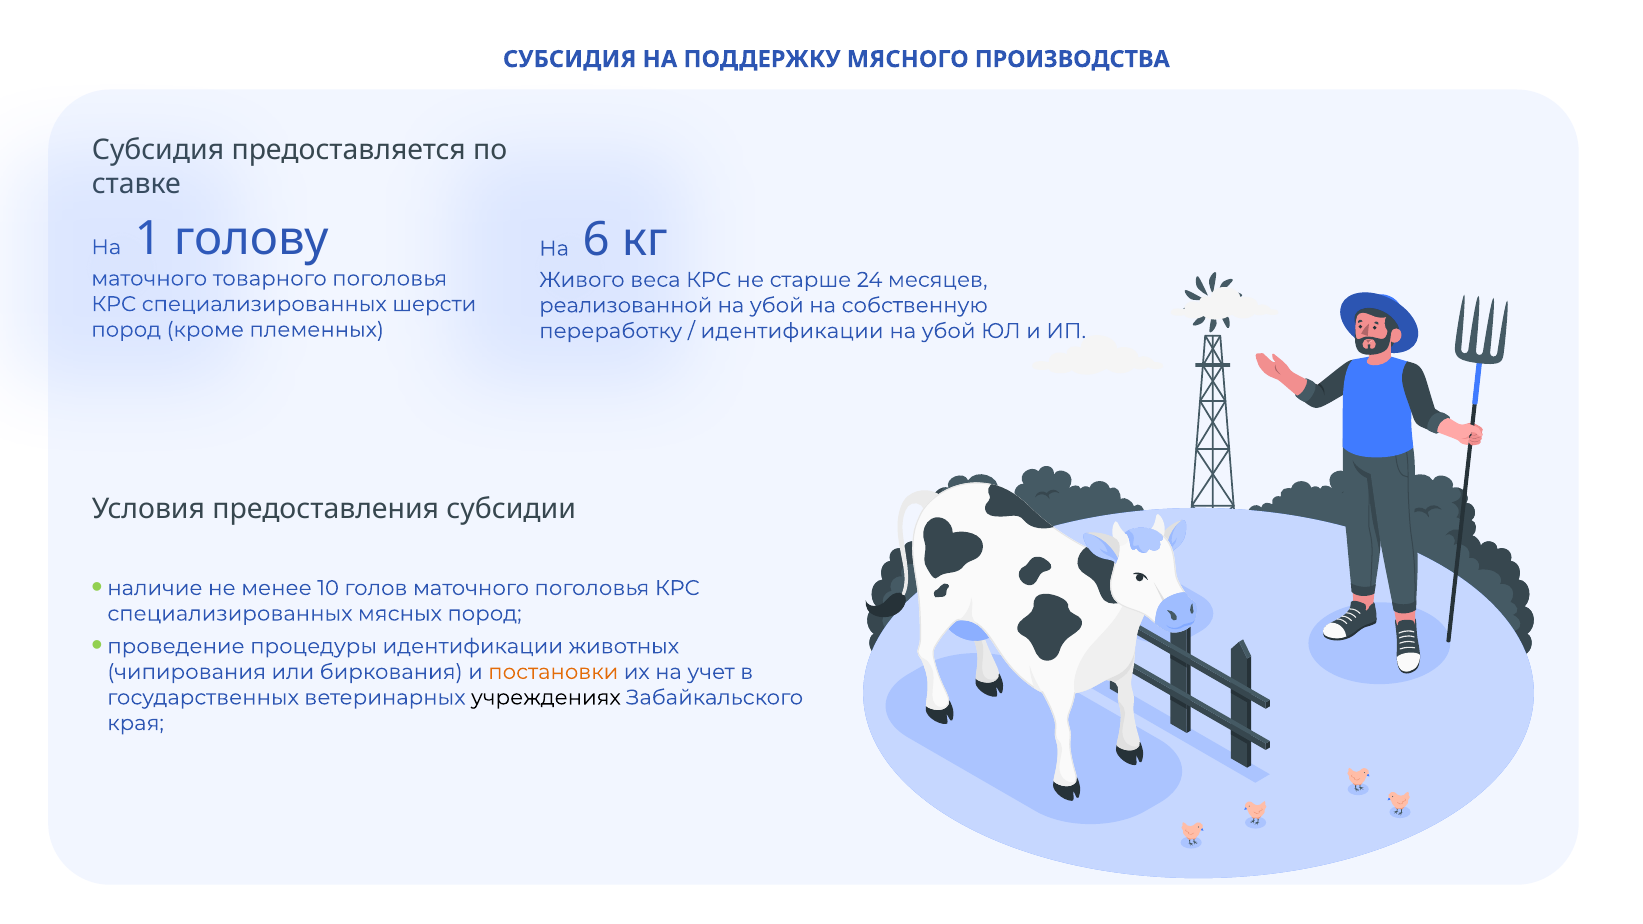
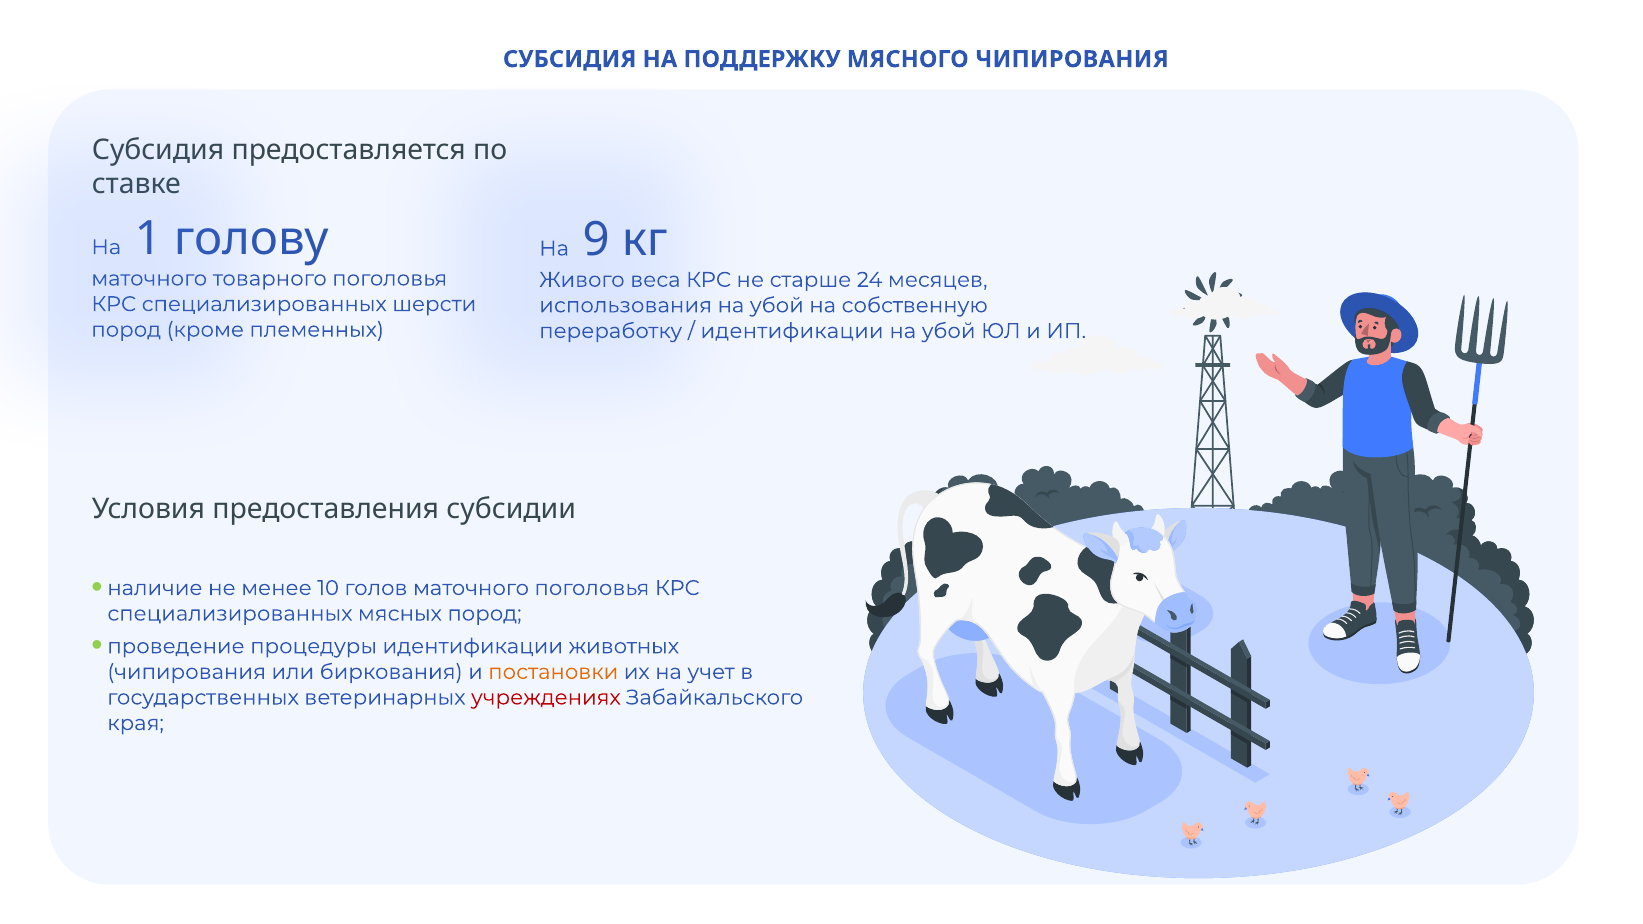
МЯСНОГО ПРОИЗВОДСТВА: ПРОИЗВОДСТВА -> ЧИПИРОВАНИЯ (1072, 59)
6: 6 -> 9 (596, 240)
реализованной: реализованной -> использования (626, 305)
учреждениях colour: black -> red (546, 698)
